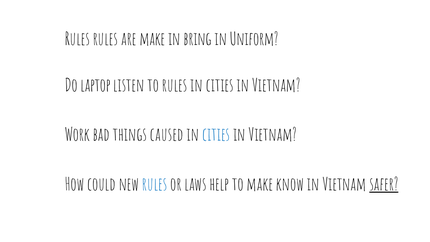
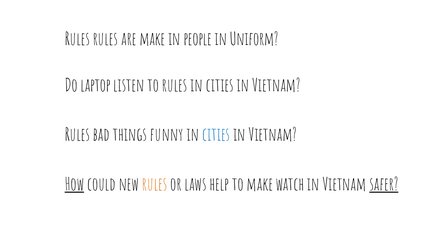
bring: bring -> people (198, 39)
Work: Work -> Rules (77, 135)
caused: caused -> funny (167, 135)
How underline: none -> present (74, 184)
rules colour: blue -> orange (155, 184)
know: know -> watch (290, 184)
